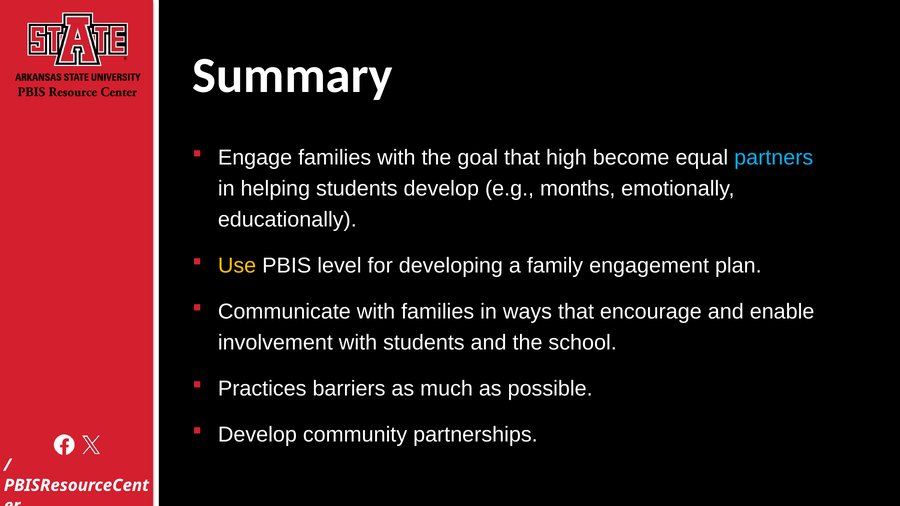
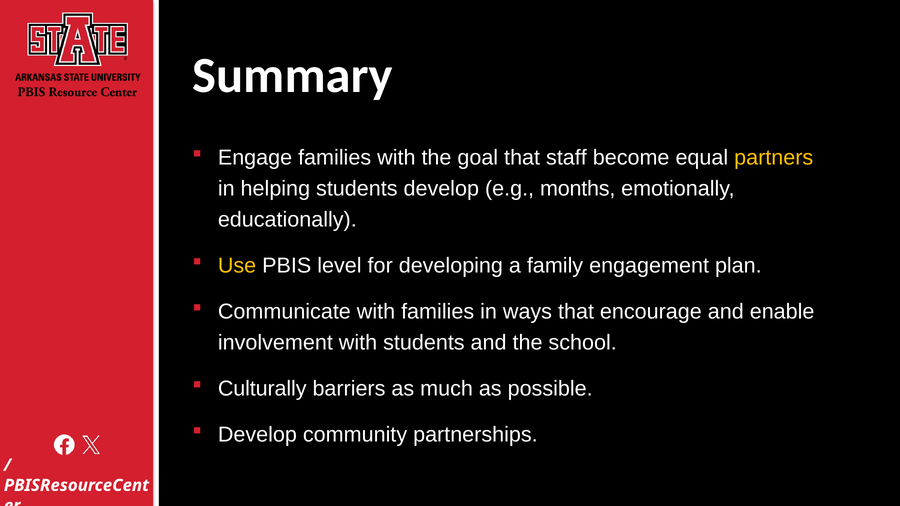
high: high -> staff (566, 158)
partners colour: light blue -> yellow (774, 158)
Practices: Practices -> Culturally (262, 389)
